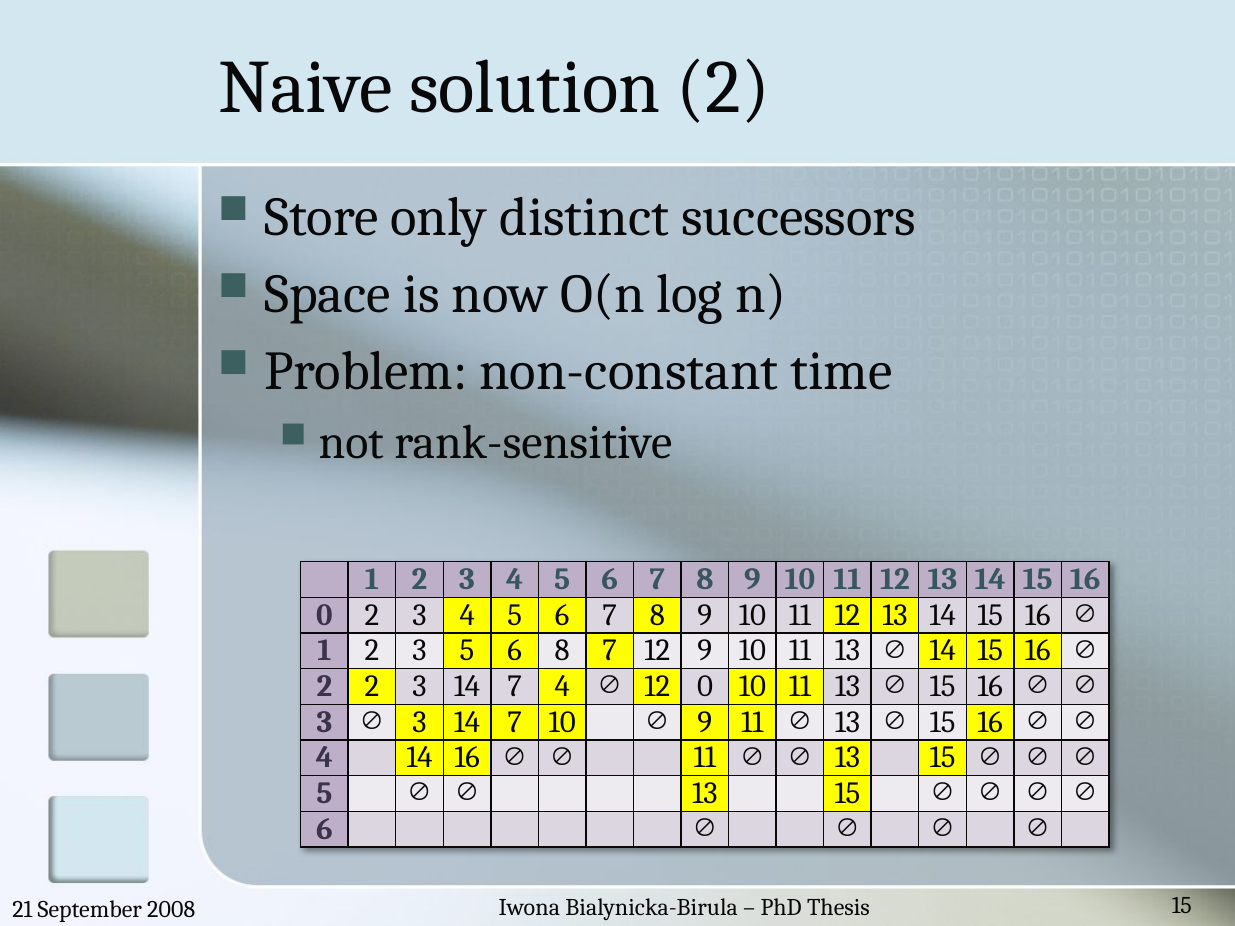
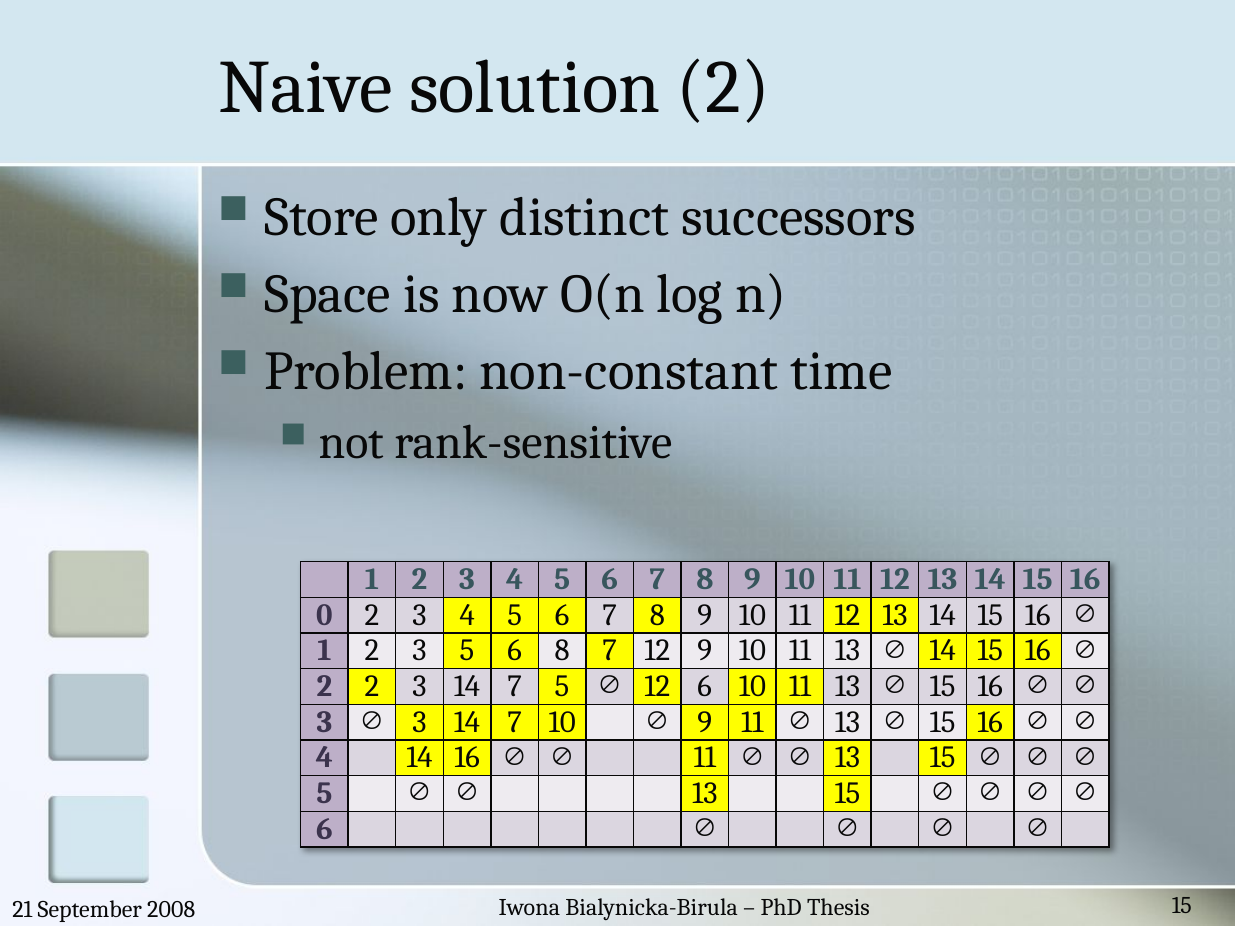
7 4: 4 -> 5 (562, 686)
12 0: 0 -> 6 (705, 686)
